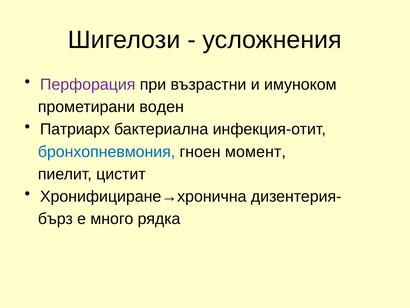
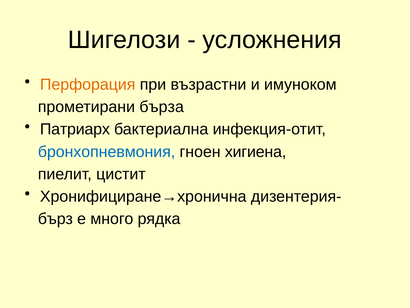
Перфорация colour: purple -> orange (88, 84)
воден: воден -> бърза (162, 107)
момент: момент -> хигиена (256, 152)
